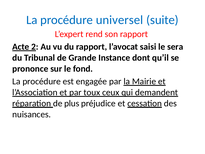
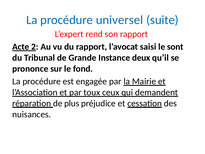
sera: sera -> sont (175, 47)
dont: dont -> deux (141, 58)
